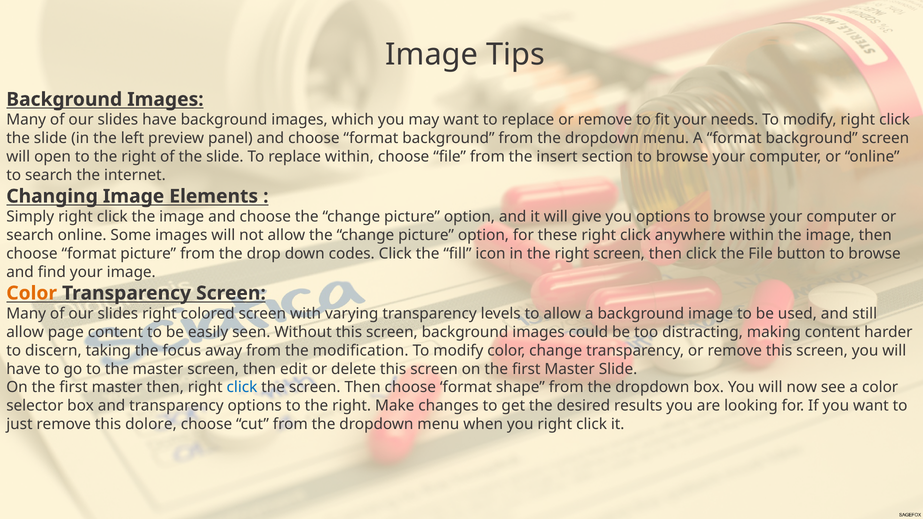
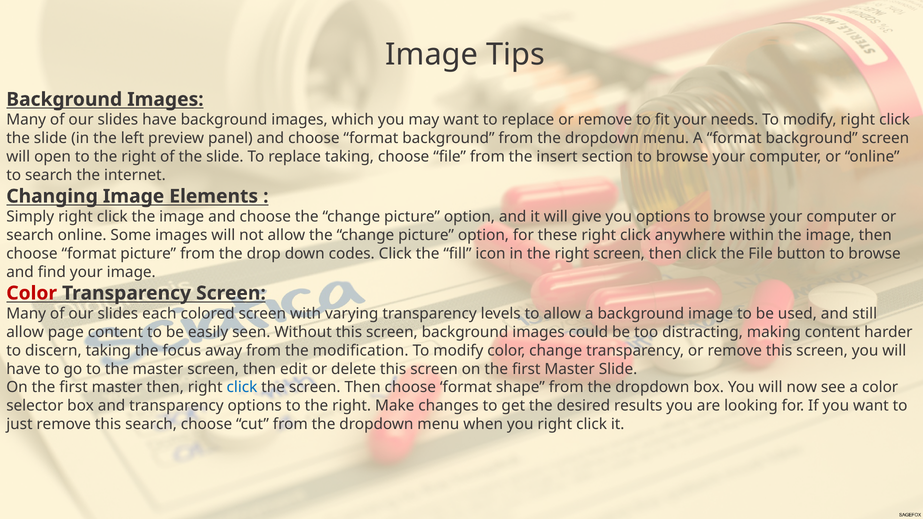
replace within: within -> taking (349, 157)
Color colour: orange -> red (32, 293)
slides right: right -> each (159, 314)
this dolore: dolore -> search (151, 424)
